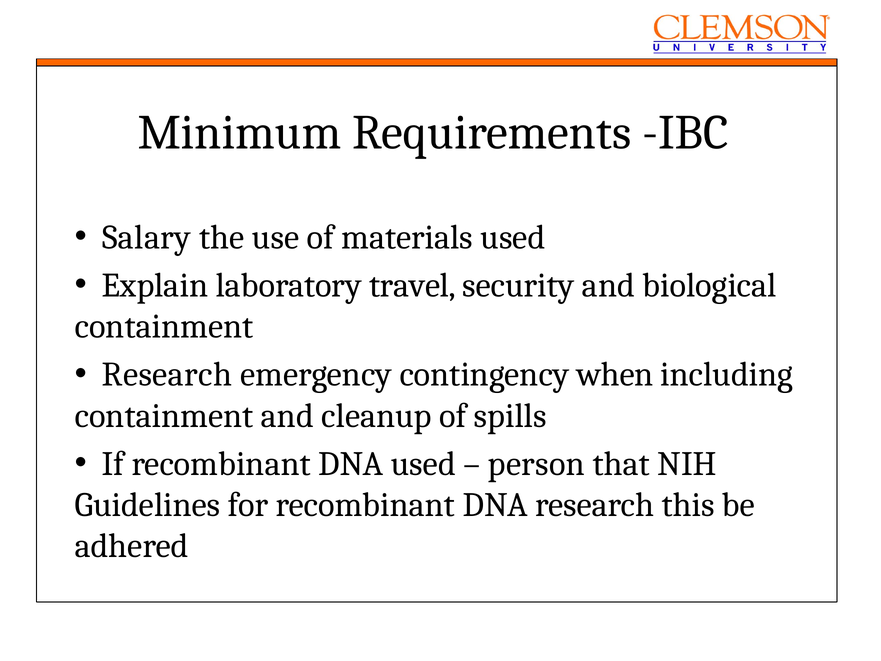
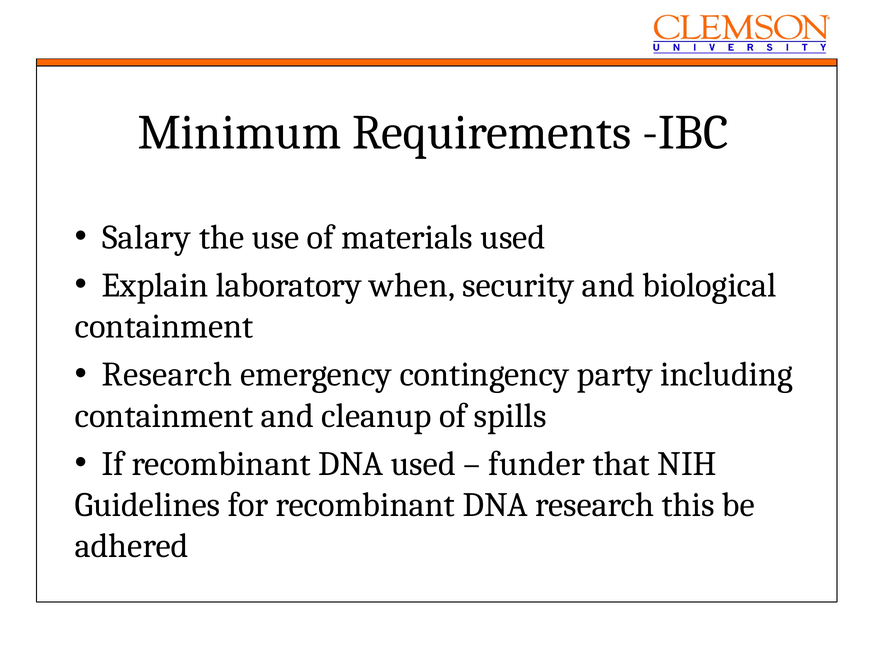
travel: travel -> when (412, 285)
when: when -> party (615, 374)
person: person -> funder (536, 464)
